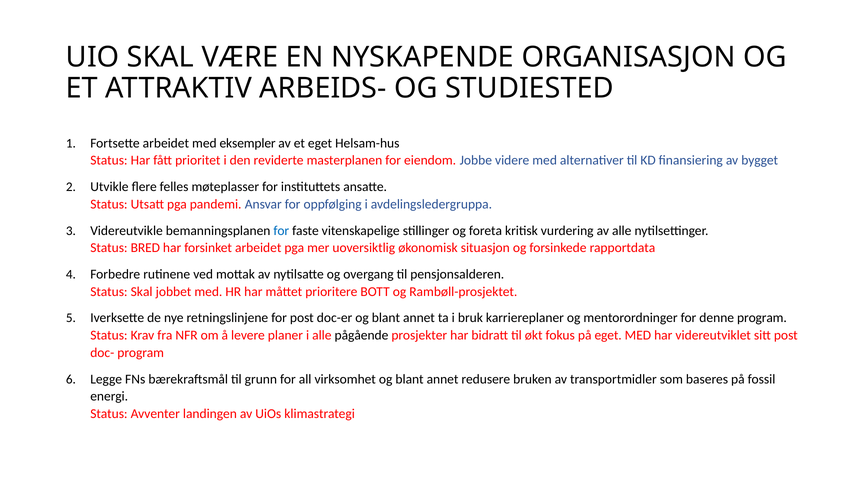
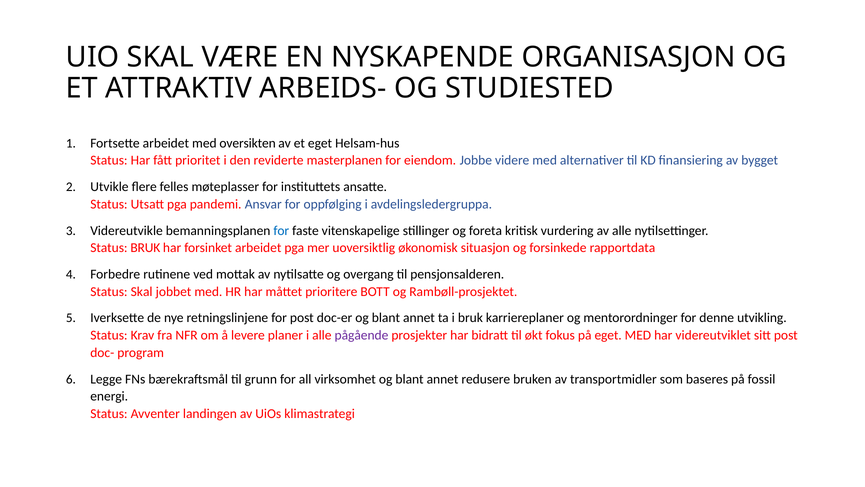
eksempler: eksempler -> oversikten (248, 143)
Status BRED: BRED -> BRUK (145, 248)
denne program: program -> utvikling (762, 318)
pågående colour: black -> purple (361, 335)
